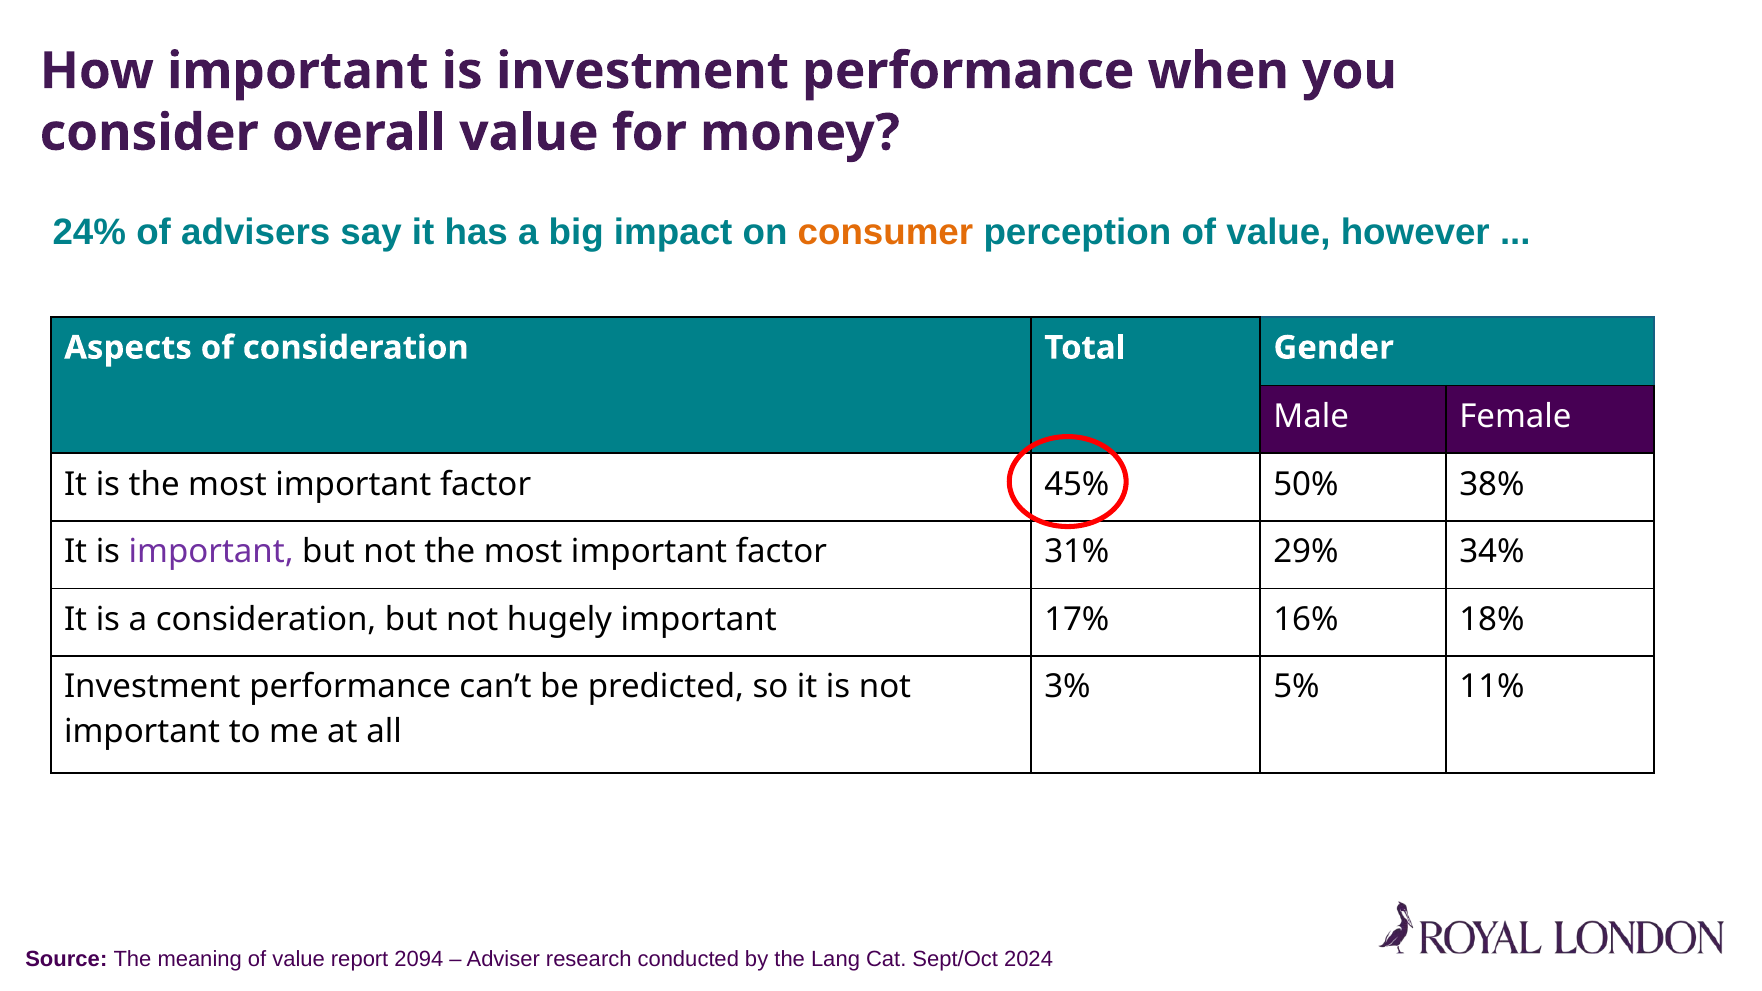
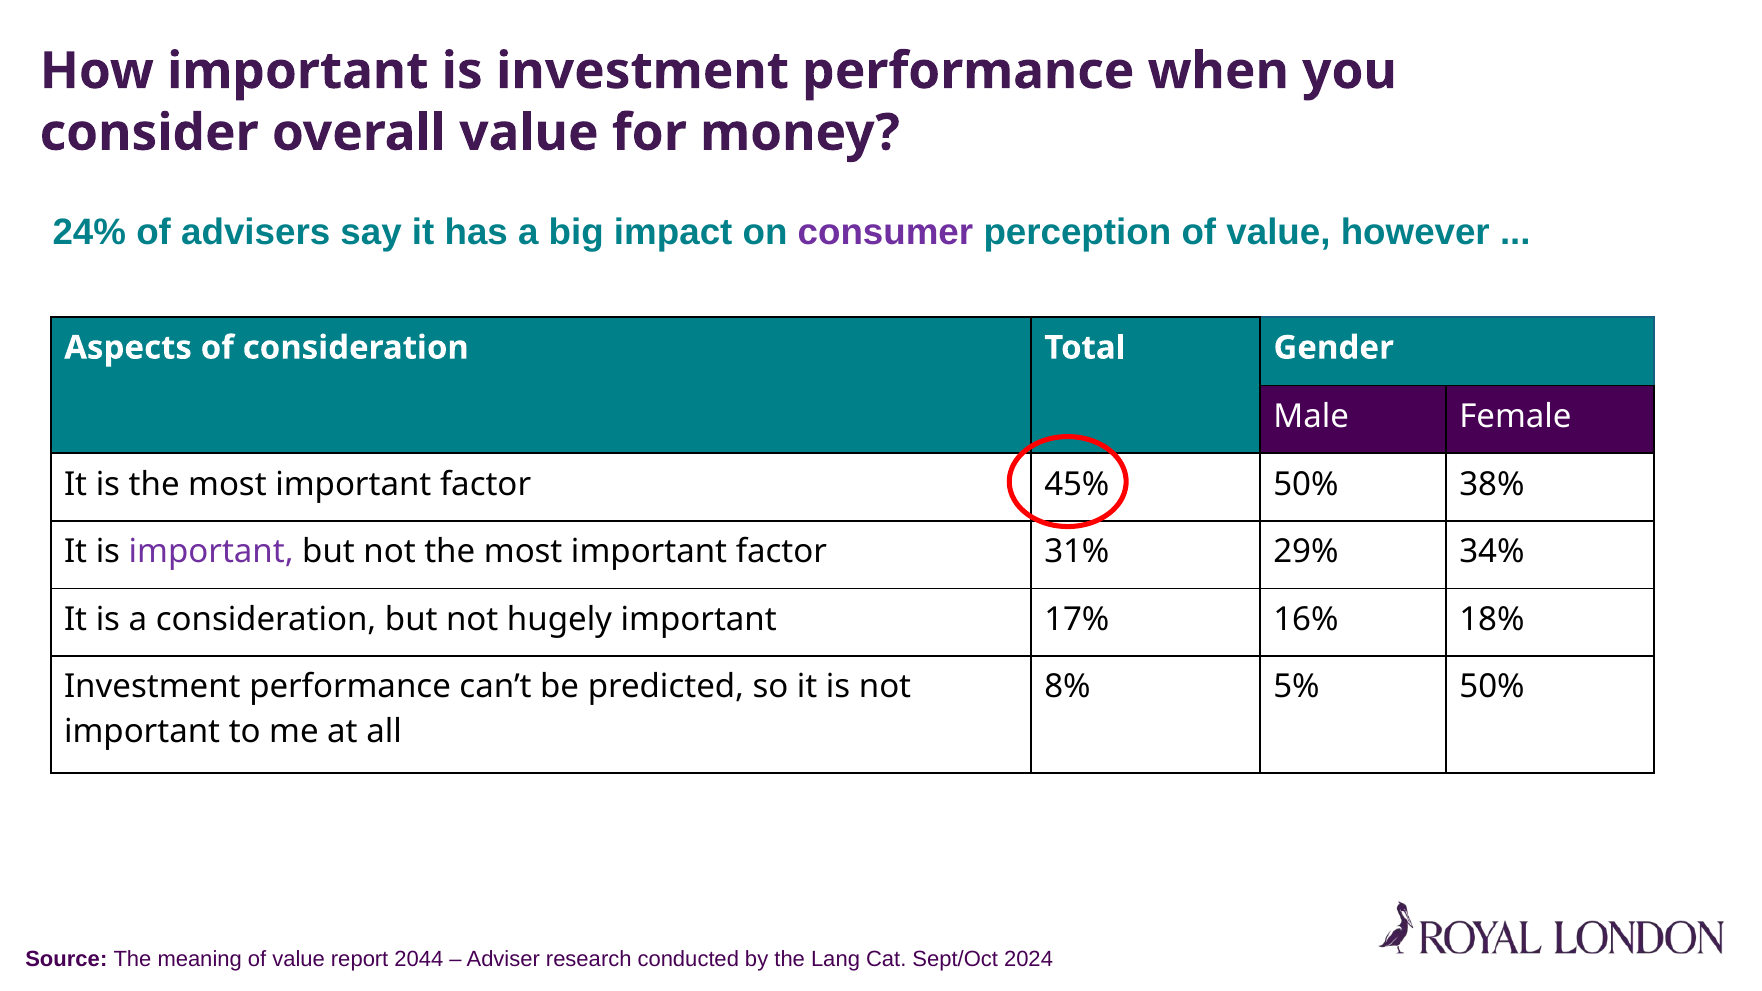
consumer colour: orange -> purple (885, 232)
3%: 3% -> 8% (1067, 687)
5% 11%: 11% -> 50% (1492, 687)
2094: 2094 -> 2044 (419, 960)
